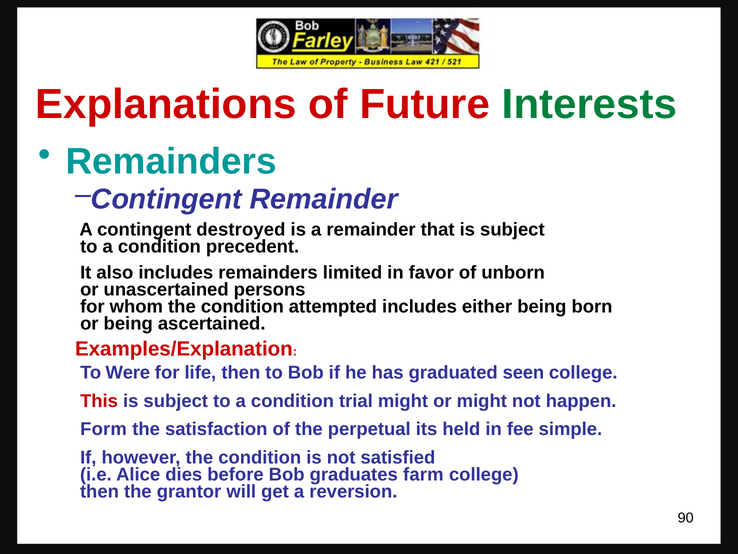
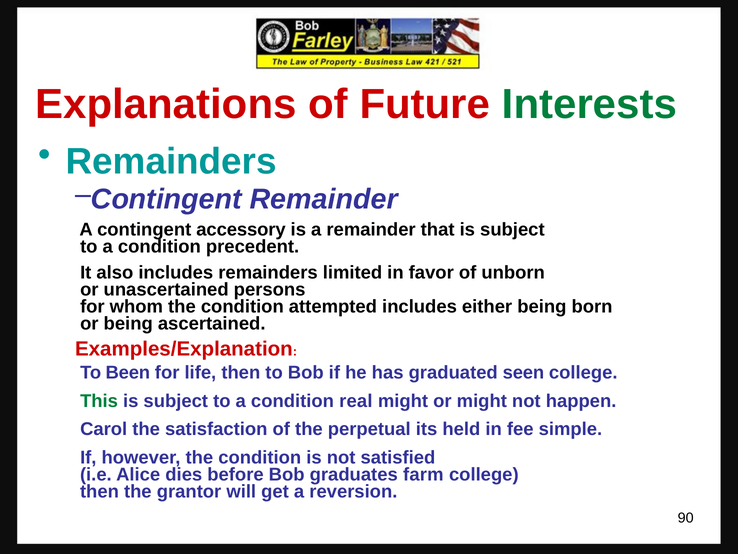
destroyed: destroyed -> accessory (241, 229)
Were: Were -> Been (128, 372)
This colour: red -> green (99, 401)
trial: trial -> real (356, 401)
Form: Form -> Carol (104, 429)
